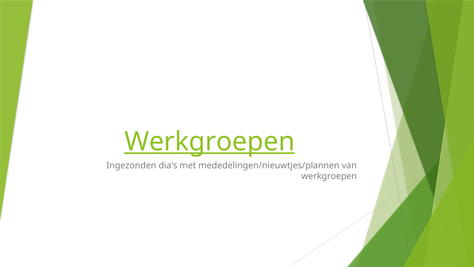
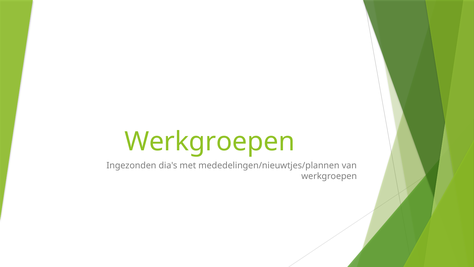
Werkgroepen underline: present -> none (210, 142)
